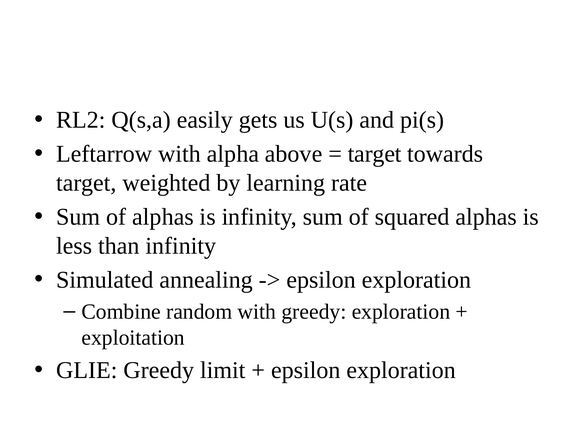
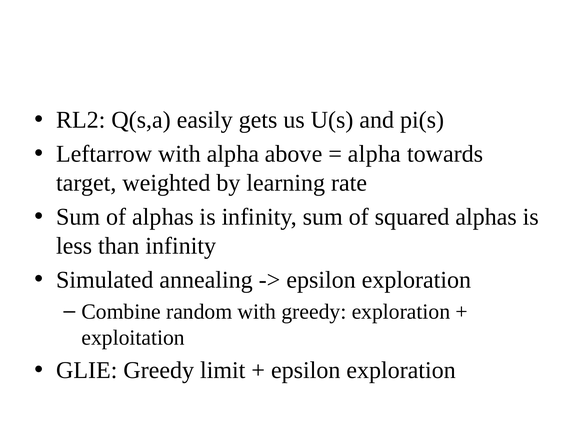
target: target -> alpha (374, 154)
